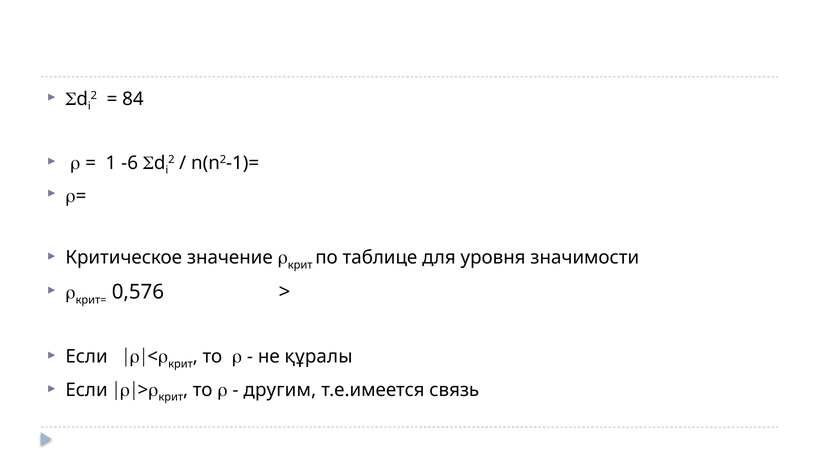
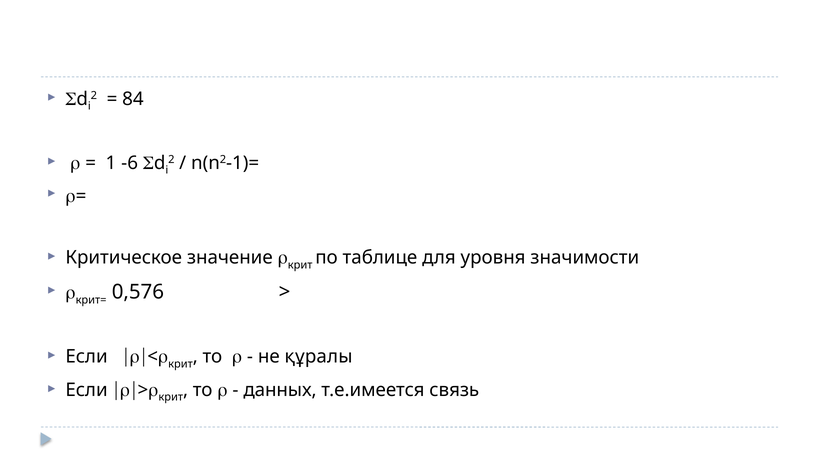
другим: другим -> данных (280, 390)
